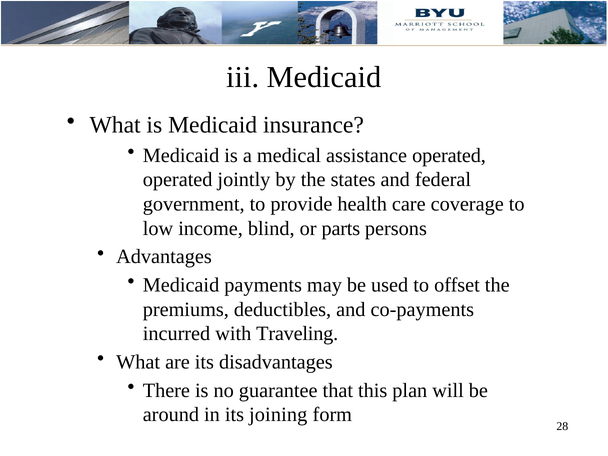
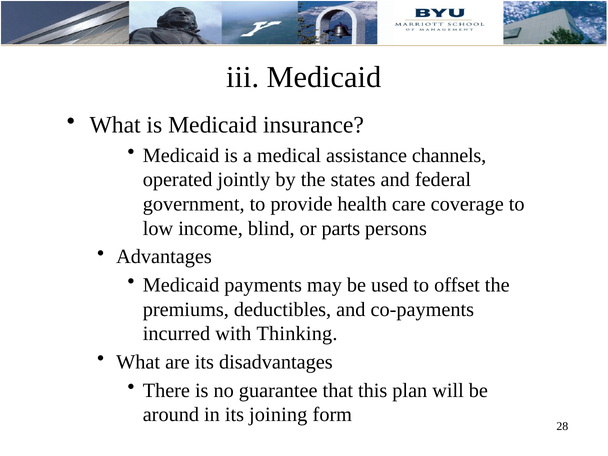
assistance operated: operated -> channels (449, 155)
Traveling: Traveling -> Thinking (297, 334)
